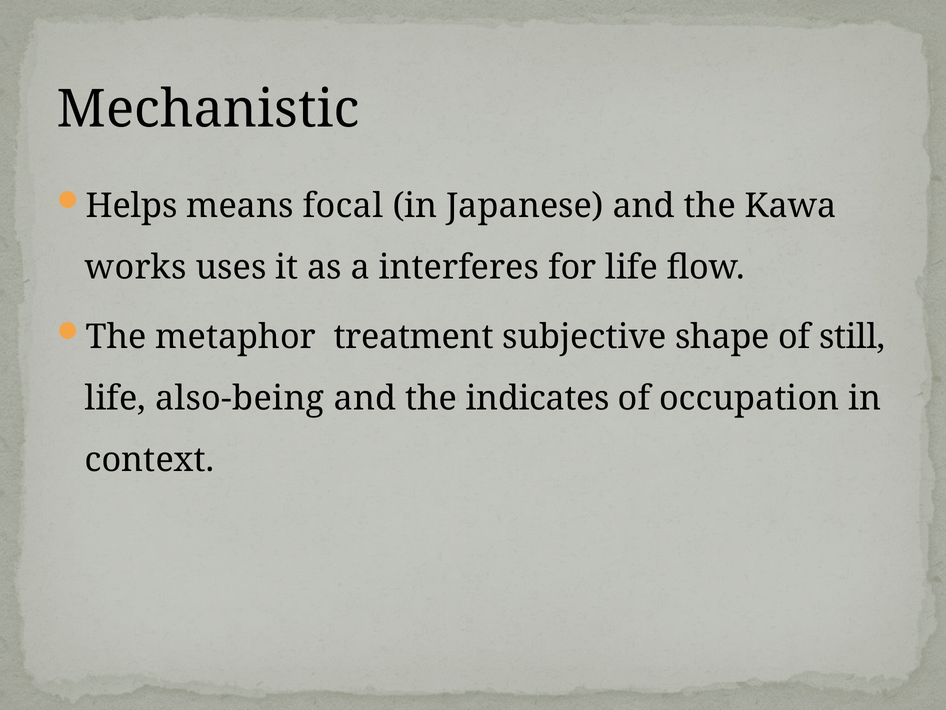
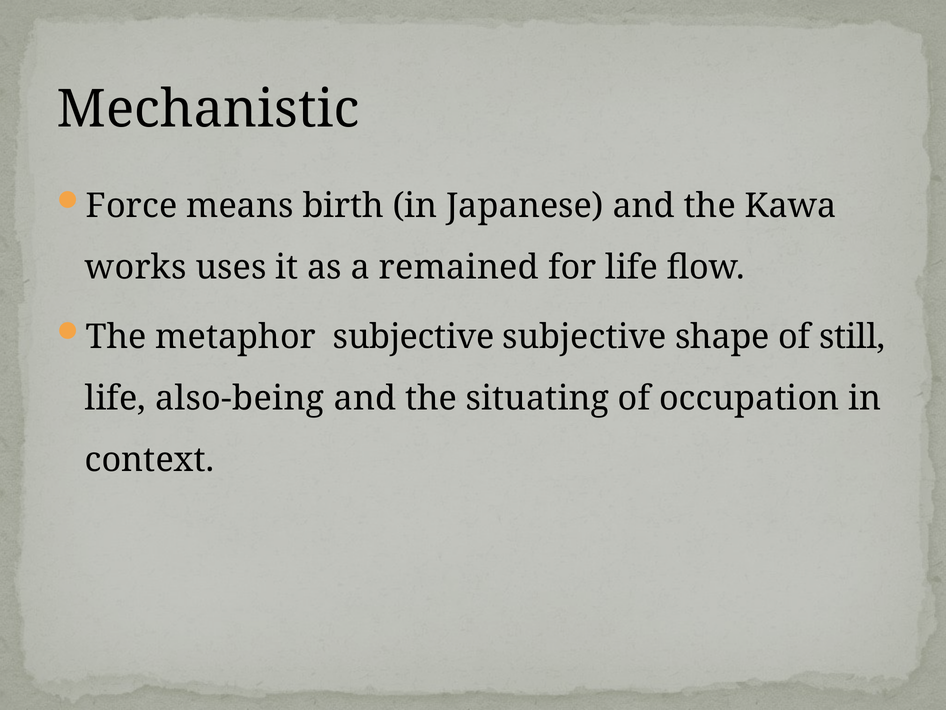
Helps: Helps -> Force (132, 206)
focal: focal -> birth (343, 206)
interferes: interferes -> remained (459, 267)
metaphor treatment: treatment -> subjective (414, 337)
indicates: indicates -> situating (537, 398)
